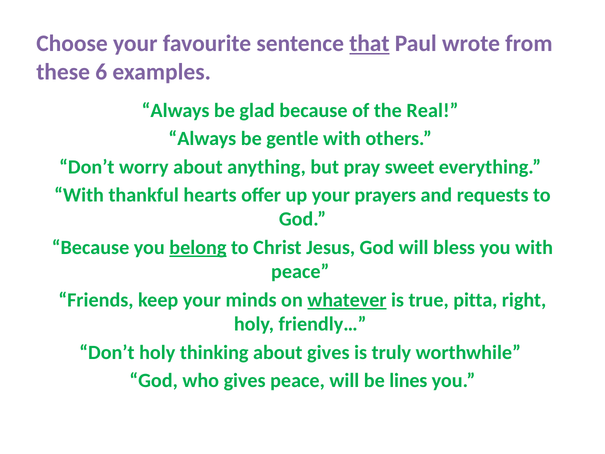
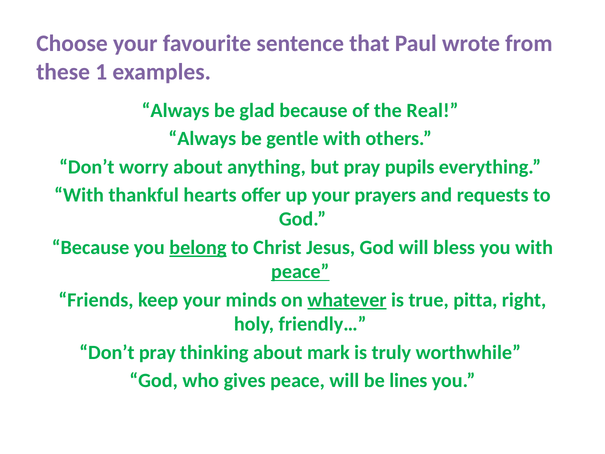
that underline: present -> none (369, 43)
6: 6 -> 1 (101, 72)
sweet: sweet -> pupils (410, 167)
peace underline: none -> present (300, 272)
Don’t holy: holy -> pray (157, 352)
about gives: gives -> mark (328, 352)
